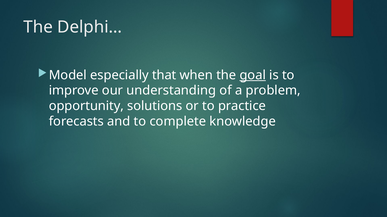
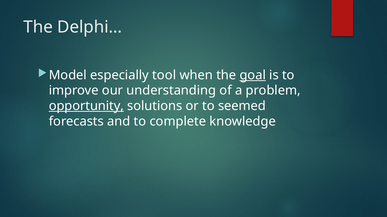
that: that -> tool (164, 75)
opportunity underline: none -> present (86, 106)
practice: practice -> seemed (242, 106)
